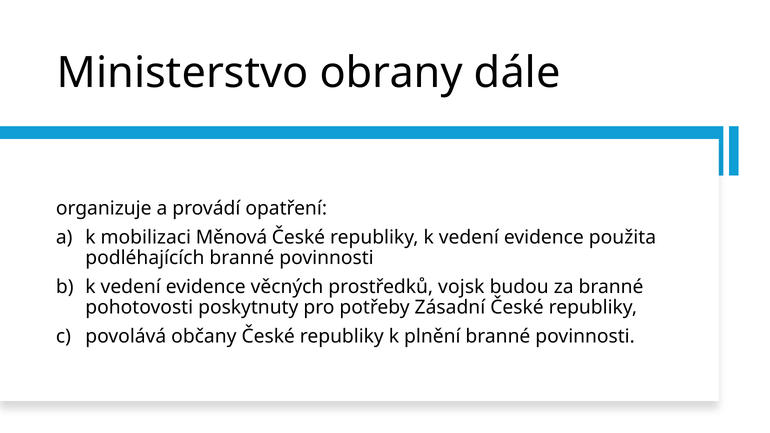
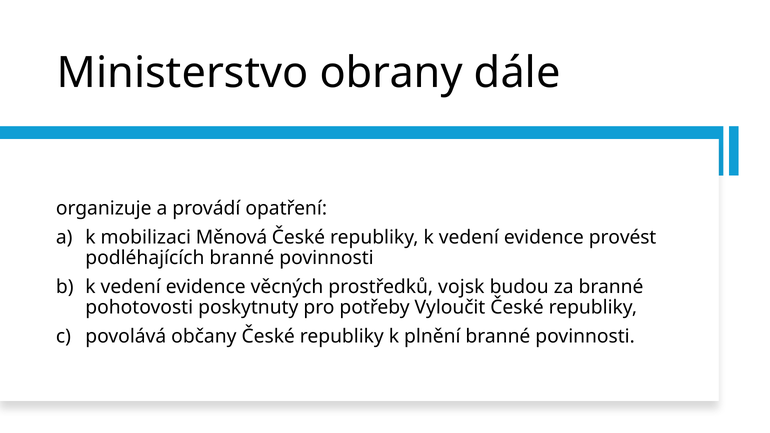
použita: použita -> provést (623, 237)
Zásadní: Zásadní -> Vyloučit (450, 308)
